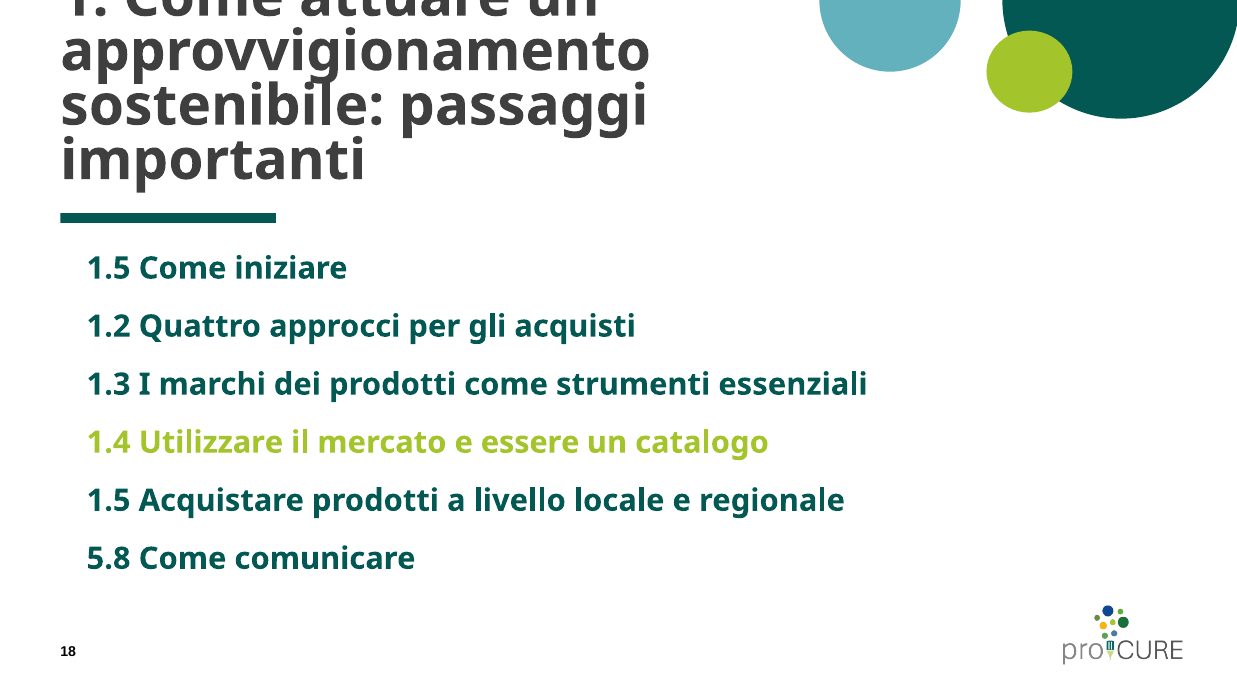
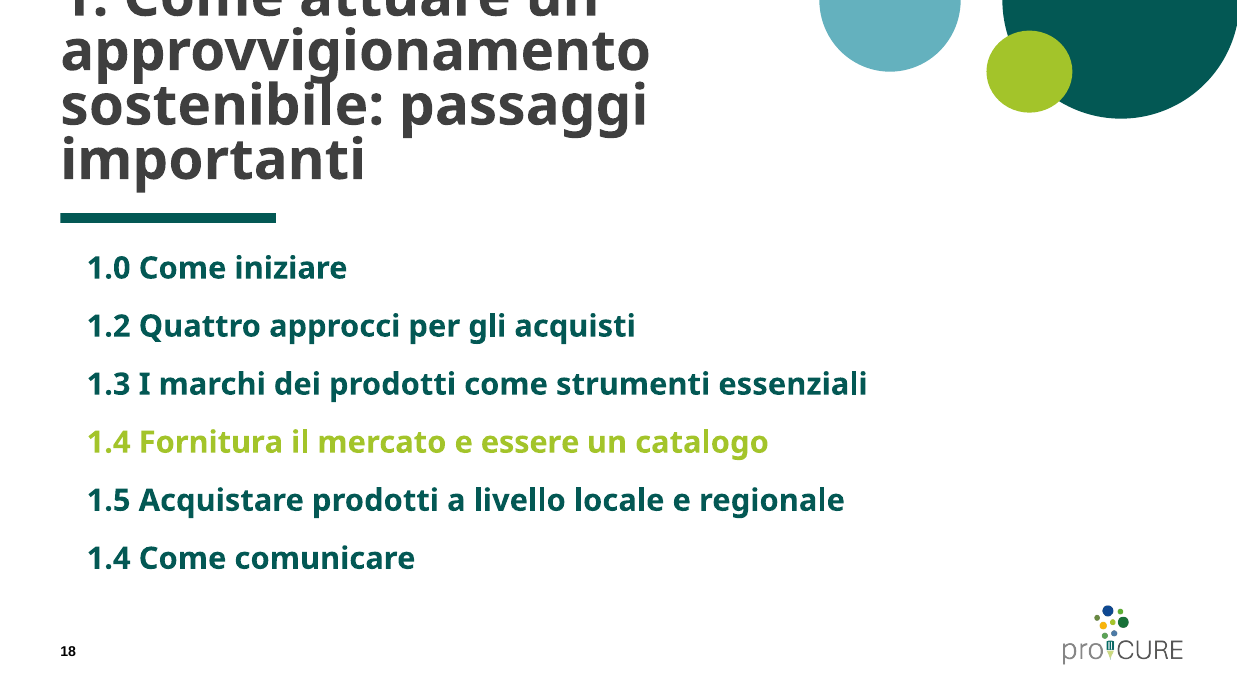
1.5: 1.5 -> 1.0 (109, 268)
Utilizzare: Utilizzare -> Fornitura (211, 442)
5.8: 5.8 -> 1.4 (109, 558)
